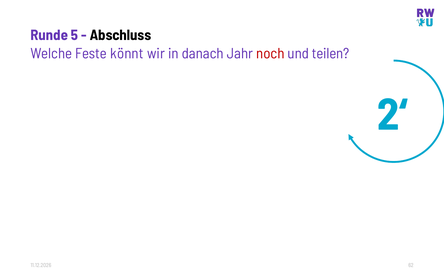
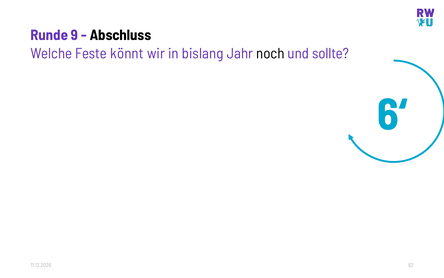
5: 5 -> 9 (75, 35)
danach: danach -> bislang (203, 53)
noch colour: red -> black (270, 53)
teilen: teilen -> sollte (331, 53)
2‘: 2‘ -> 6‘ (392, 115)
